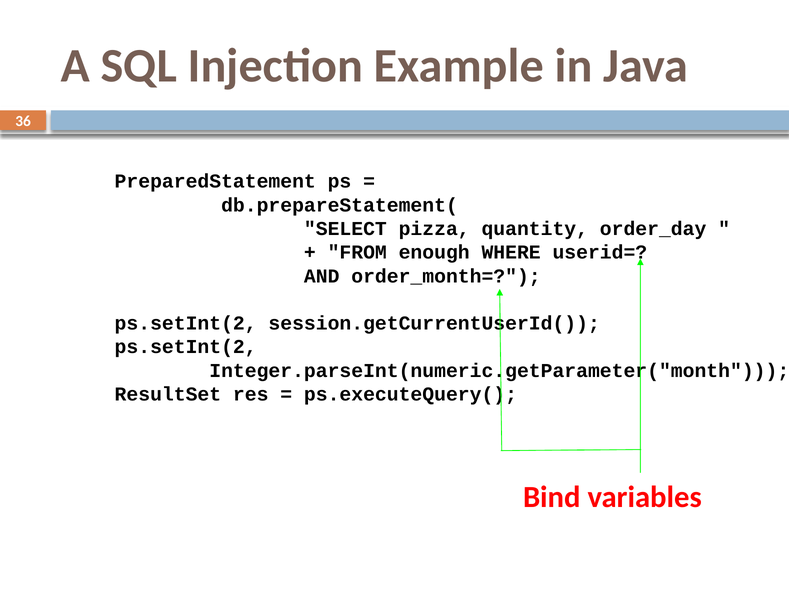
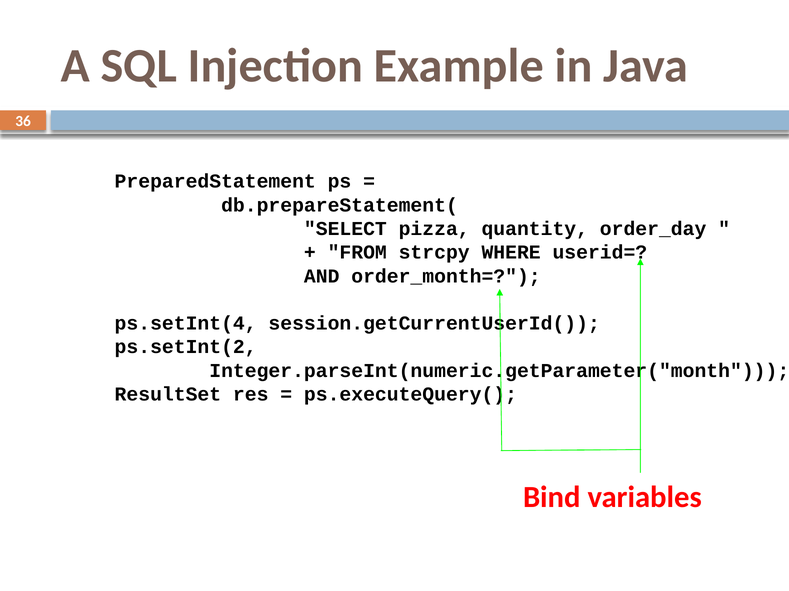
enough: enough -> strcpy (434, 253)
ps.setInt(2: ps.setInt(2 -> ps.setInt(4 (186, 324)
